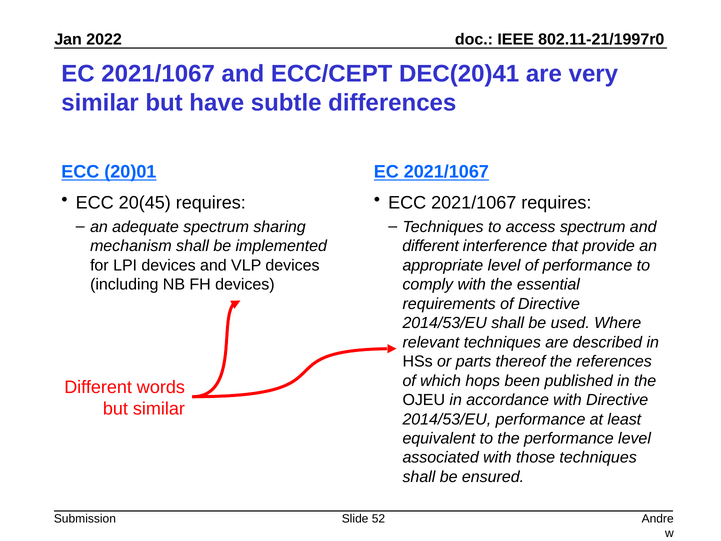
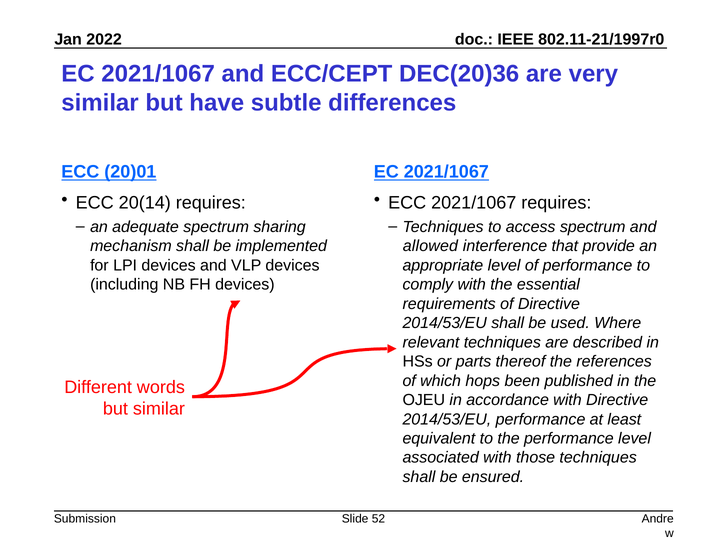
DEC(20)41: DEC(20)41 -> DEC(20)36 (459, 74)
20(45: 20(45 -> 20(14 (145, 203)
different: different -> allowed (430, 246)
